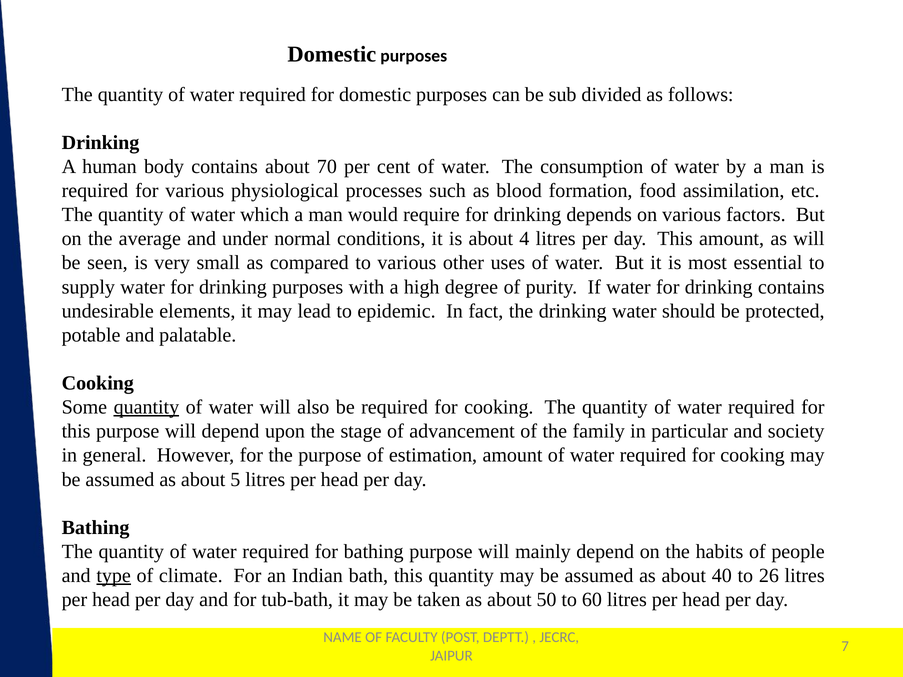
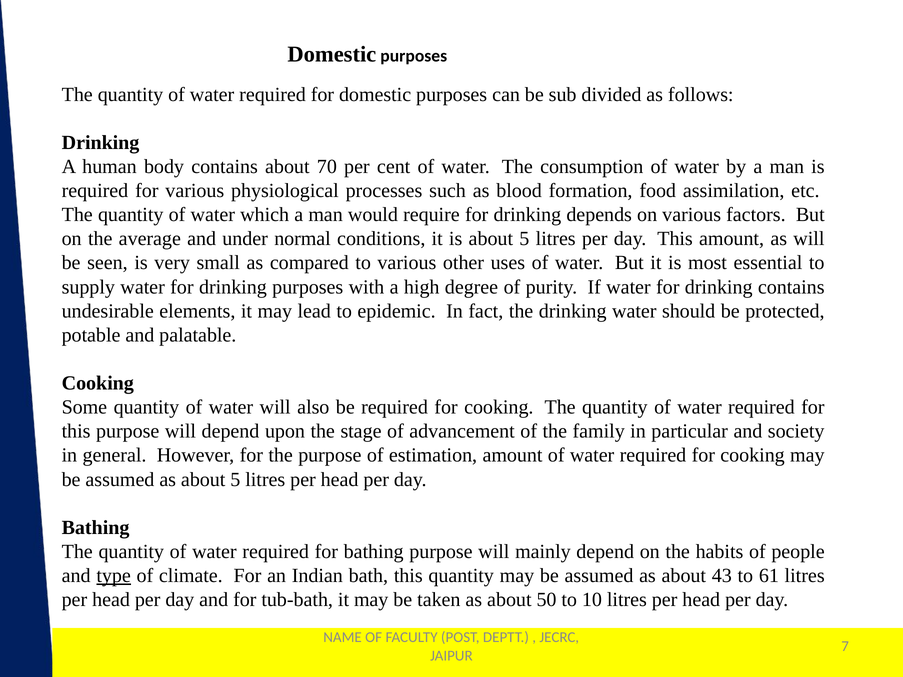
is about 4: 4 -> 5 (524, 239)
quantity underline: present -> none (146, 407)
40: 40 -> 43 (722, 576)
26: 26 -> 61 (769, 576)
60: 60 -> 10 (592, 600)
